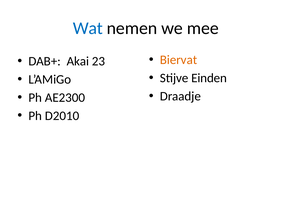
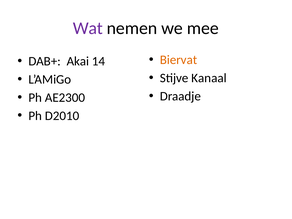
Wat colour: blue -> purple (88, 28)
23: 23 -> 14 (99, 61)
Einden: Einden -> Kanaal (209, 78)
